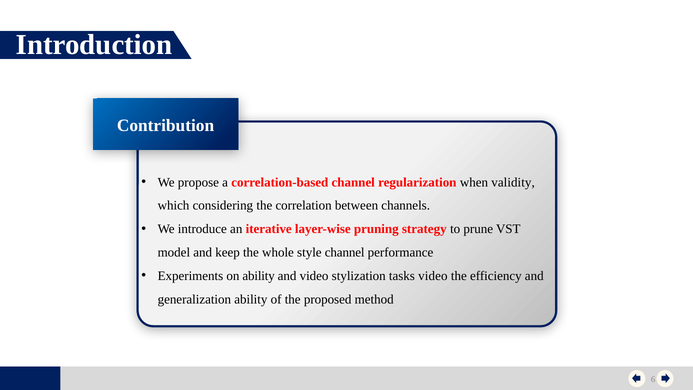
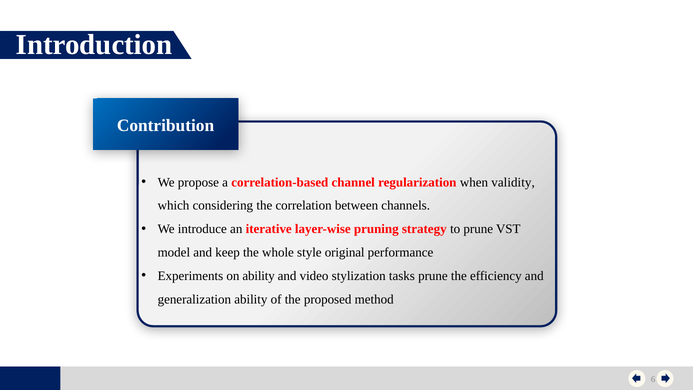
style channel: channel -> original (345, 252)
tasks video: video -> prune (433, 276)
